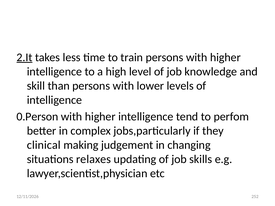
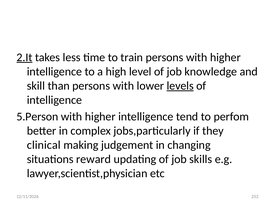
levels underline: none -> present (180, 86)
0.Person: 0.Person -> 5.Person (37, 117)
relaxes: relaxes -> reward (94, 159)
